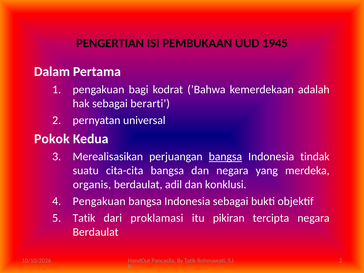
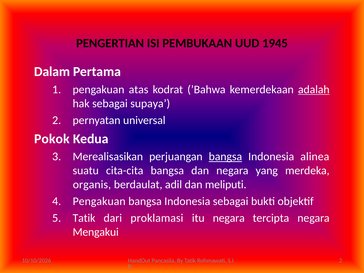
bagi: bagi -> atas (139, 90)
adalah underline: none -> present (314, 90)
berarti: berarti -> supaya (150, 103)
tindak: tindak -> alinea (315, 157)
konklusi: konklusi -> meliputi (226, 185)
itu pikiran: pikiran -> negara (229, 218)
Berdaulat: Berdaulat -> Mengakui (96, 232)
